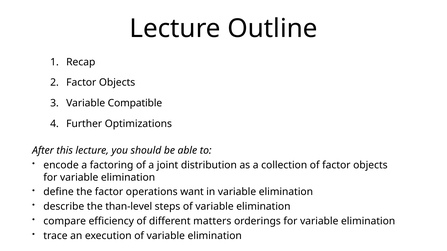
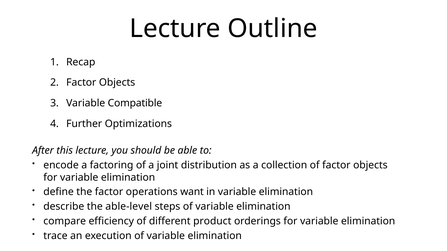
than-level: than-level -> able-level (129, 207)
matters: matters -> product (212, 222)
